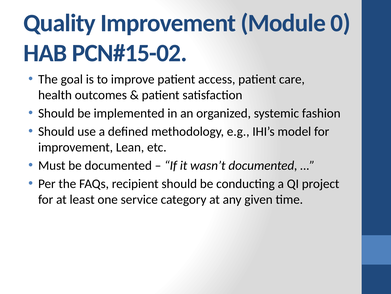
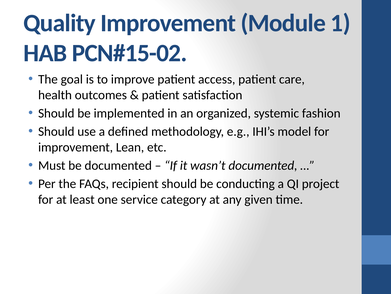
0: 0 -> 1 (340, 23)
